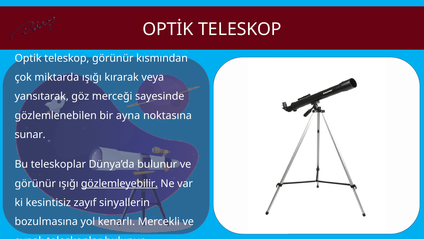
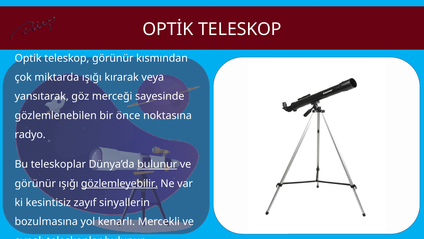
ayna: ayna -> önce (128, 115)
sunar: sunar -> radyo (30, 134)
bulunur underline: none -> present (157, 164)
